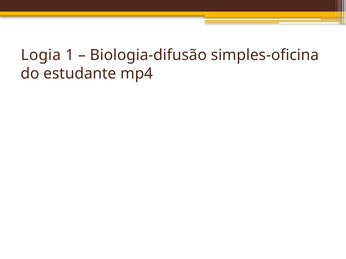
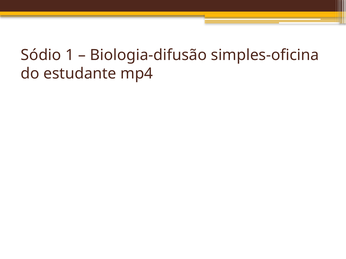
Logia: Logia -> Sódio (41, 55)
